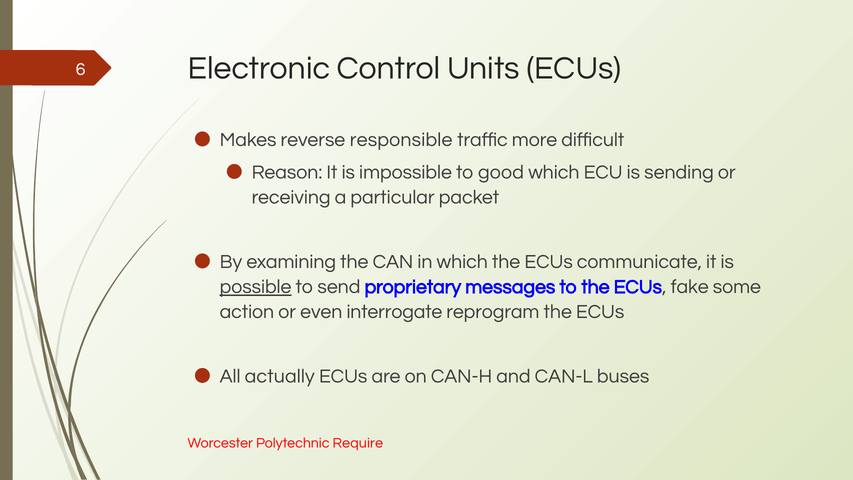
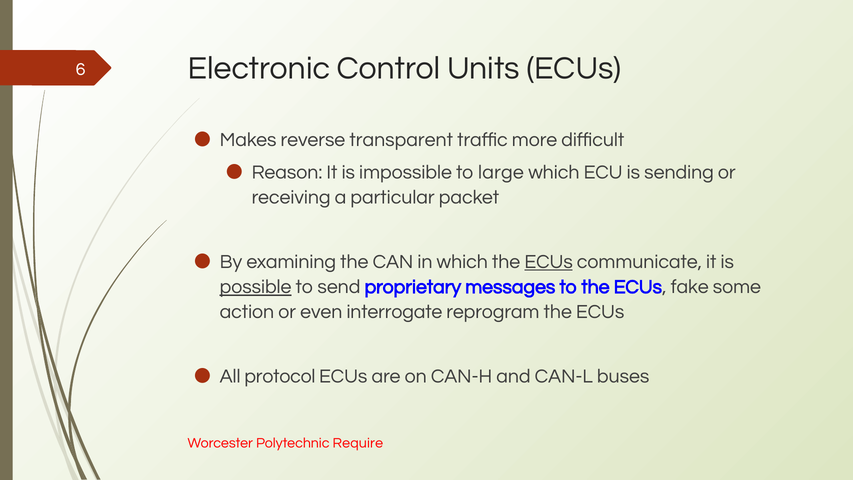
responsible: responsible -> transparent (401, 140)
good: good -> large (501, 172)
ECUs underline: none -> present (549, 262)
actually: actually -> protocol (280, 376)
